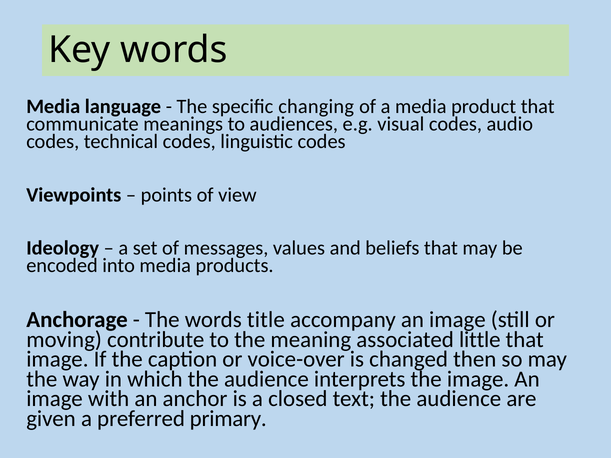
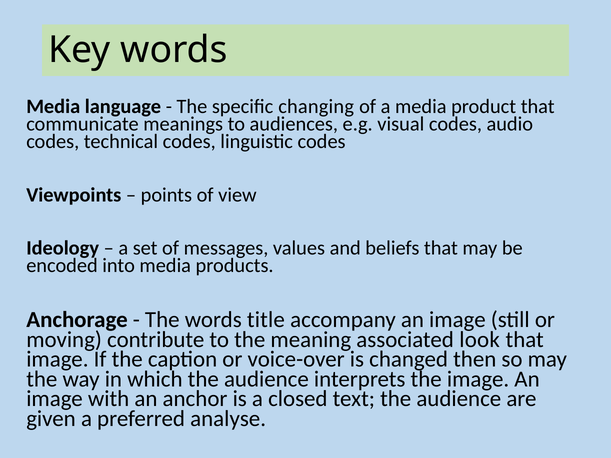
little: little -> look (480, 340)
primary: primary -> analyse (228, 419)
